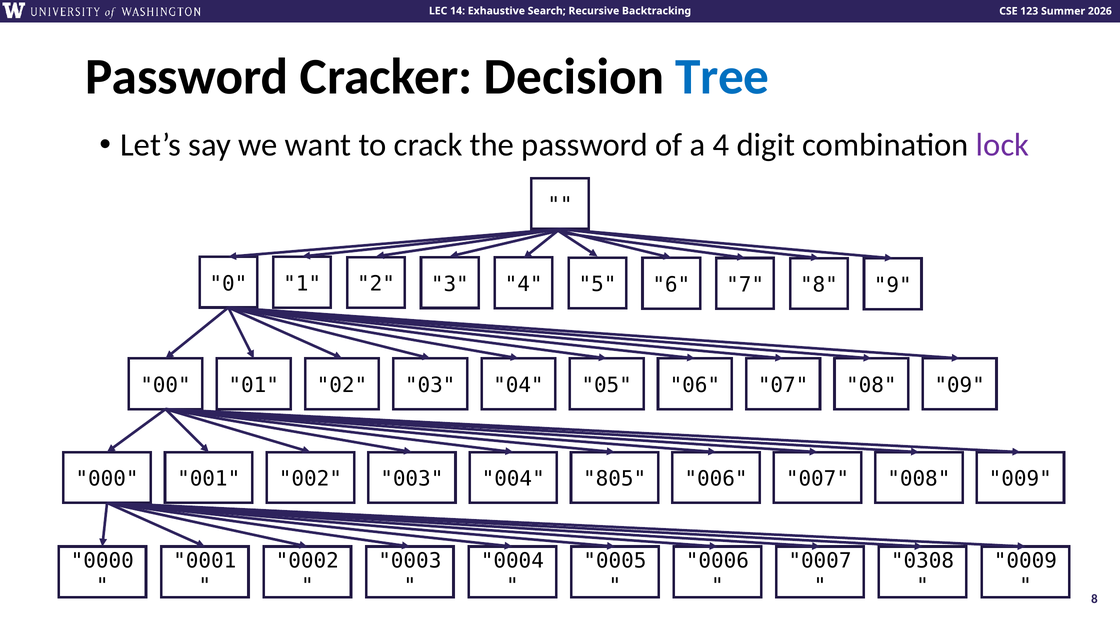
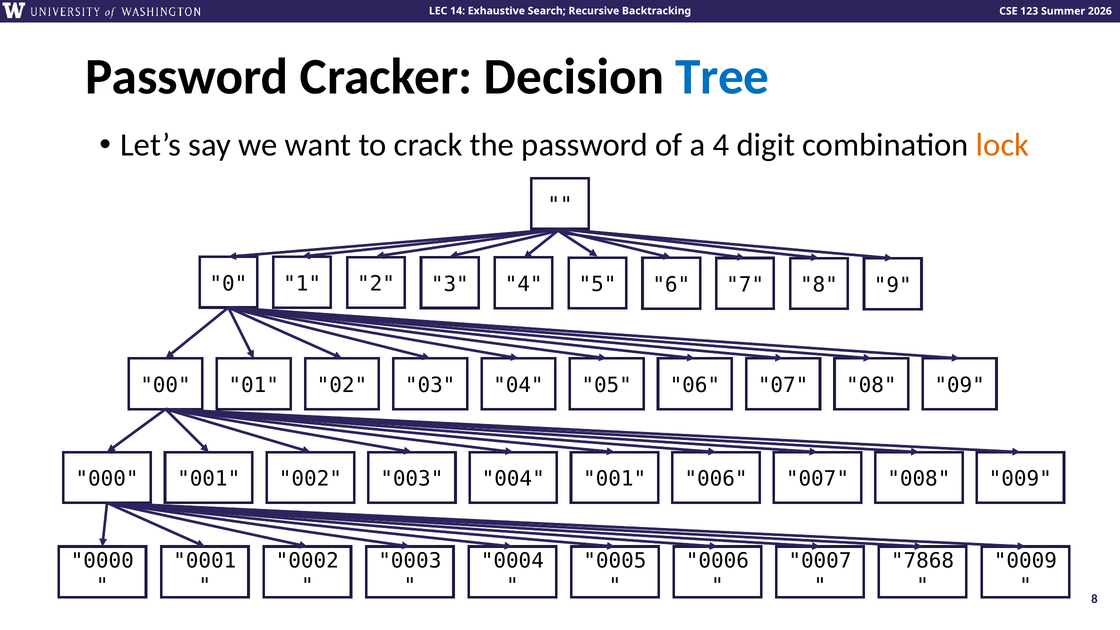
lock colour: purple -> orange (1003, 145)
004 805: 805 -> 001 (615, 479)
0308: 0308 -> 7868 (923, 561)
